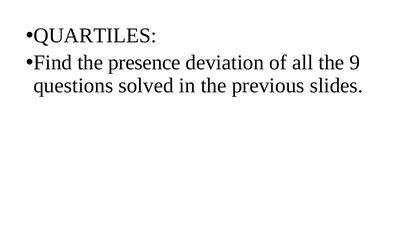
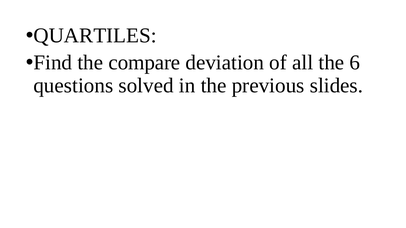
presence: presence -> compare (144, 63)
9: 9 -> 6 (355, 63)
